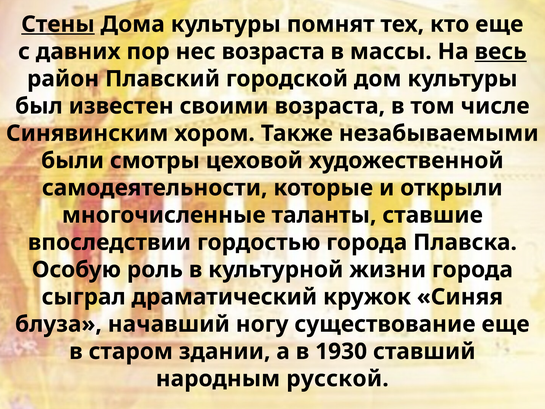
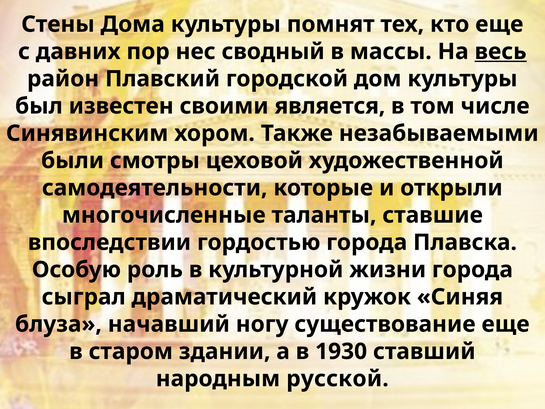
Стены underline: present -> none (58, 24)
нес возраста: возраста -> сводный (273, 52)
своими возраста: возраста -> является (330, 106)
